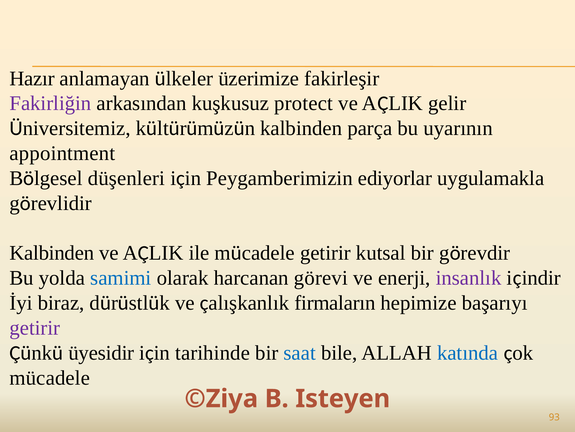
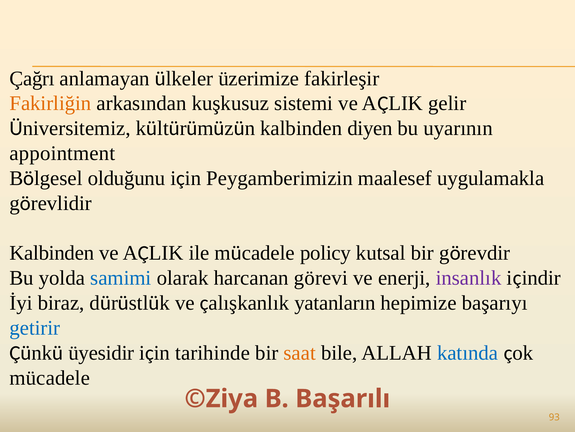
Hazır: Hazır -> Çağrı (32, 78)
Fakirliğin colour: purple -> orange (50, 103)
protect: protect -> sistemi (304, 103)
parça: parça -> diyen (370, 128)
düşenleri: düşenleri -> olduğunu (127, 178)
ediyorlar: ediyorlar -> maalesef (395, 178)
mücadele getirir: getirir -> policy (326, 253)
firmaların: firmaların -> yatanların (335, 302)
getirir colour: purple -> blue (35, 327)
saat colour: blue -> orange (300, 352)
Isteyen: Isteyen -> Başarılı (343, 398)
